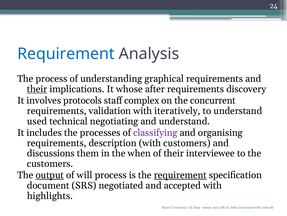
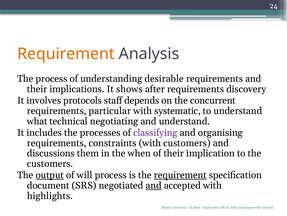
Requirement colour: blue -> orange (66, 54)
graphical: graphical -> desirable (164, 78)
their underline: present -> none (37, 89)
whose: whose -> shows (129, 89)
complex: complex -> depends (142, 100)
validation: validation -> particular (110, 111)
iteratively: iteratively -> systematic (177, 111)
used: used -> what (37, 121)
description: description -> constraints (113, 143)
interviewee: interviewee -> implication (210, 153)
and underline: none -> present (154, 185)
